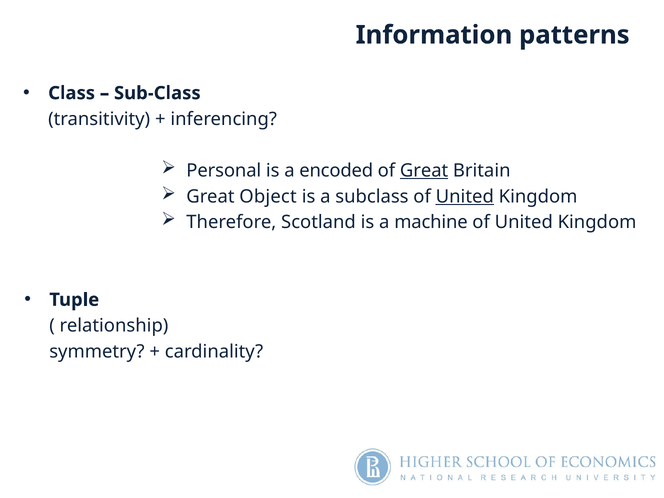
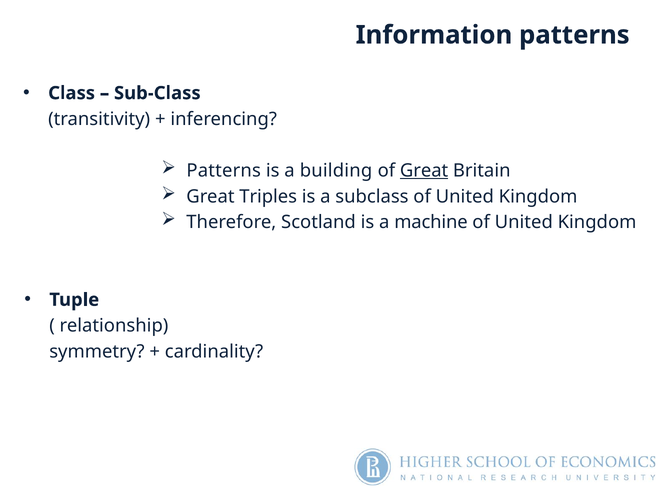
Personal: Personal -> Patterns (224, 171)
encoded: encoded -> building (336, 171)
Object: Object -> Triples (268, 196)
United underline: present -> none (465, 196)
